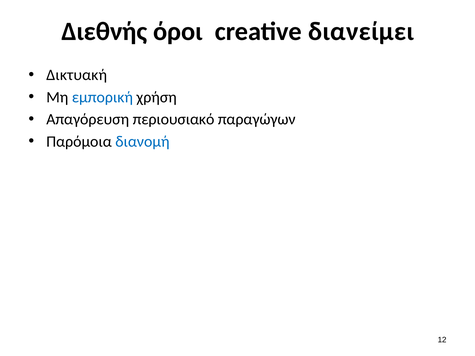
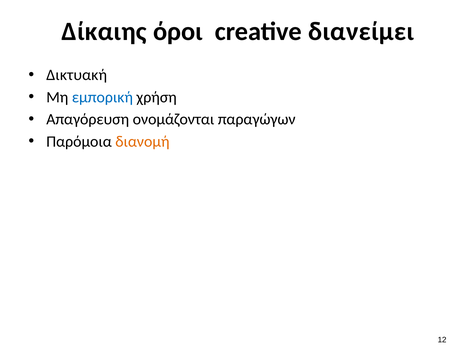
Διεθνής: Διεθνής -> Δίκαιης (104, 31)
περιουσιακό: περιουσιακό -> ονομάζονται (174, 119)
διανομή colour: blue -> orange (142, 142)
